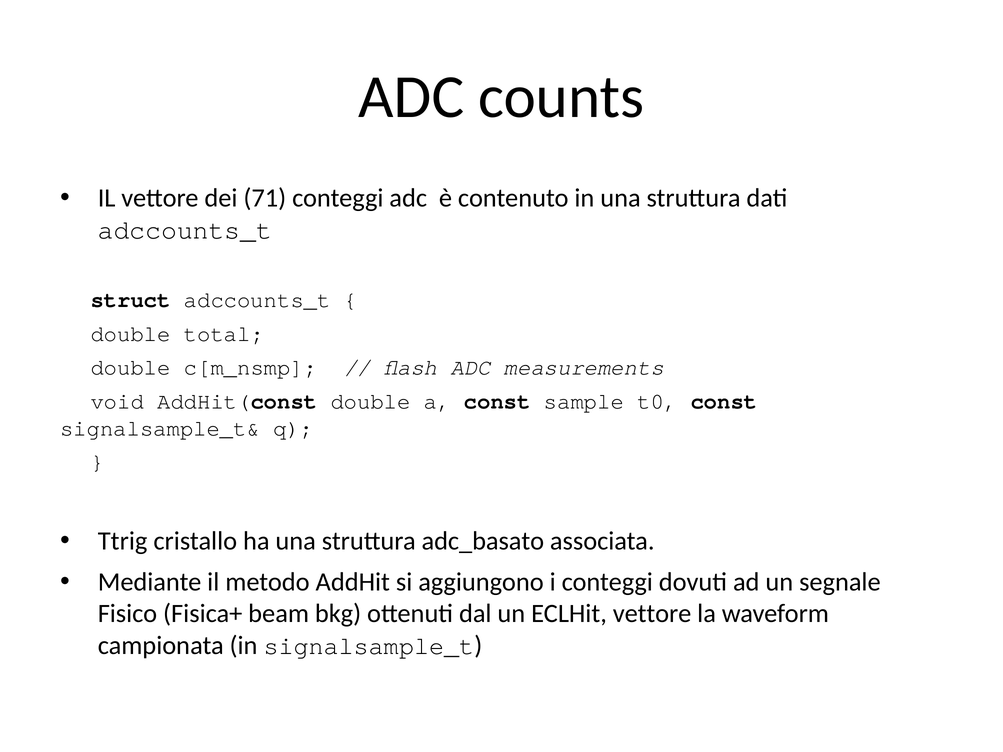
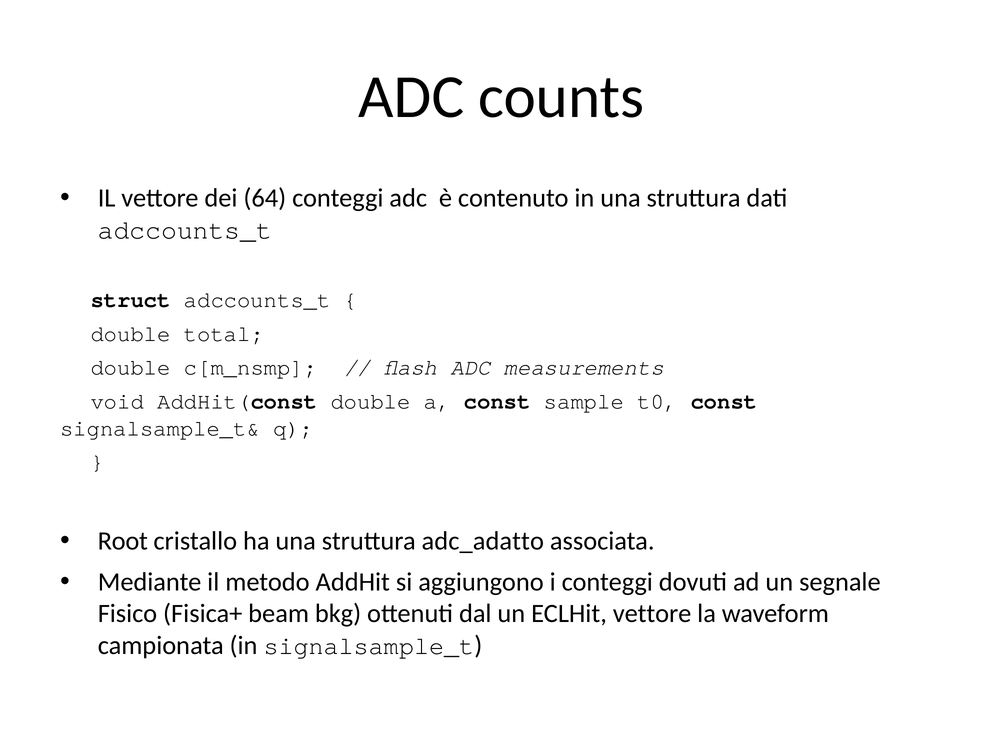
71: 71 -> 64 (265, 198)
Ttrig: Ttrig -> Root (123, 541)
adc_basato: adc_basato -> adc_adatto (483, 541)
